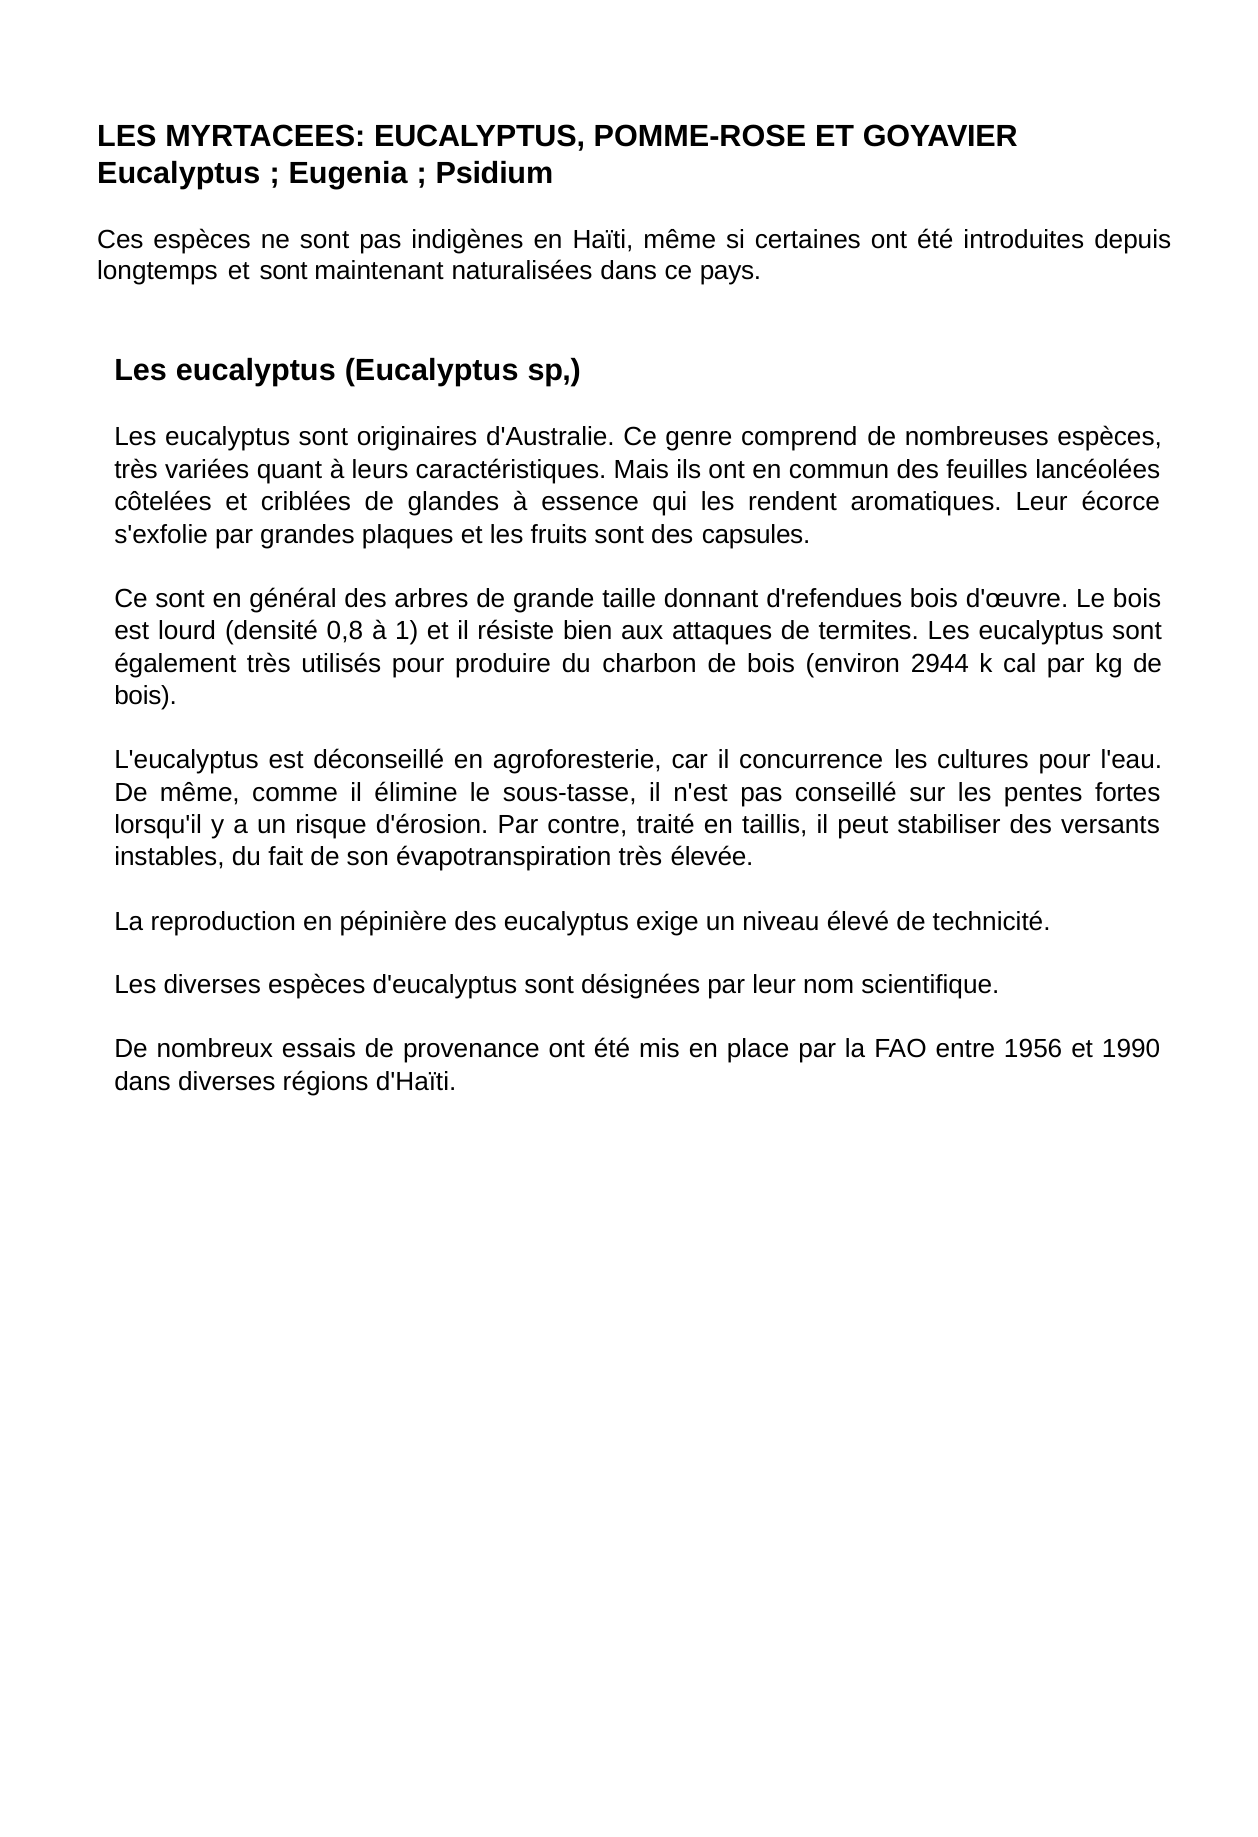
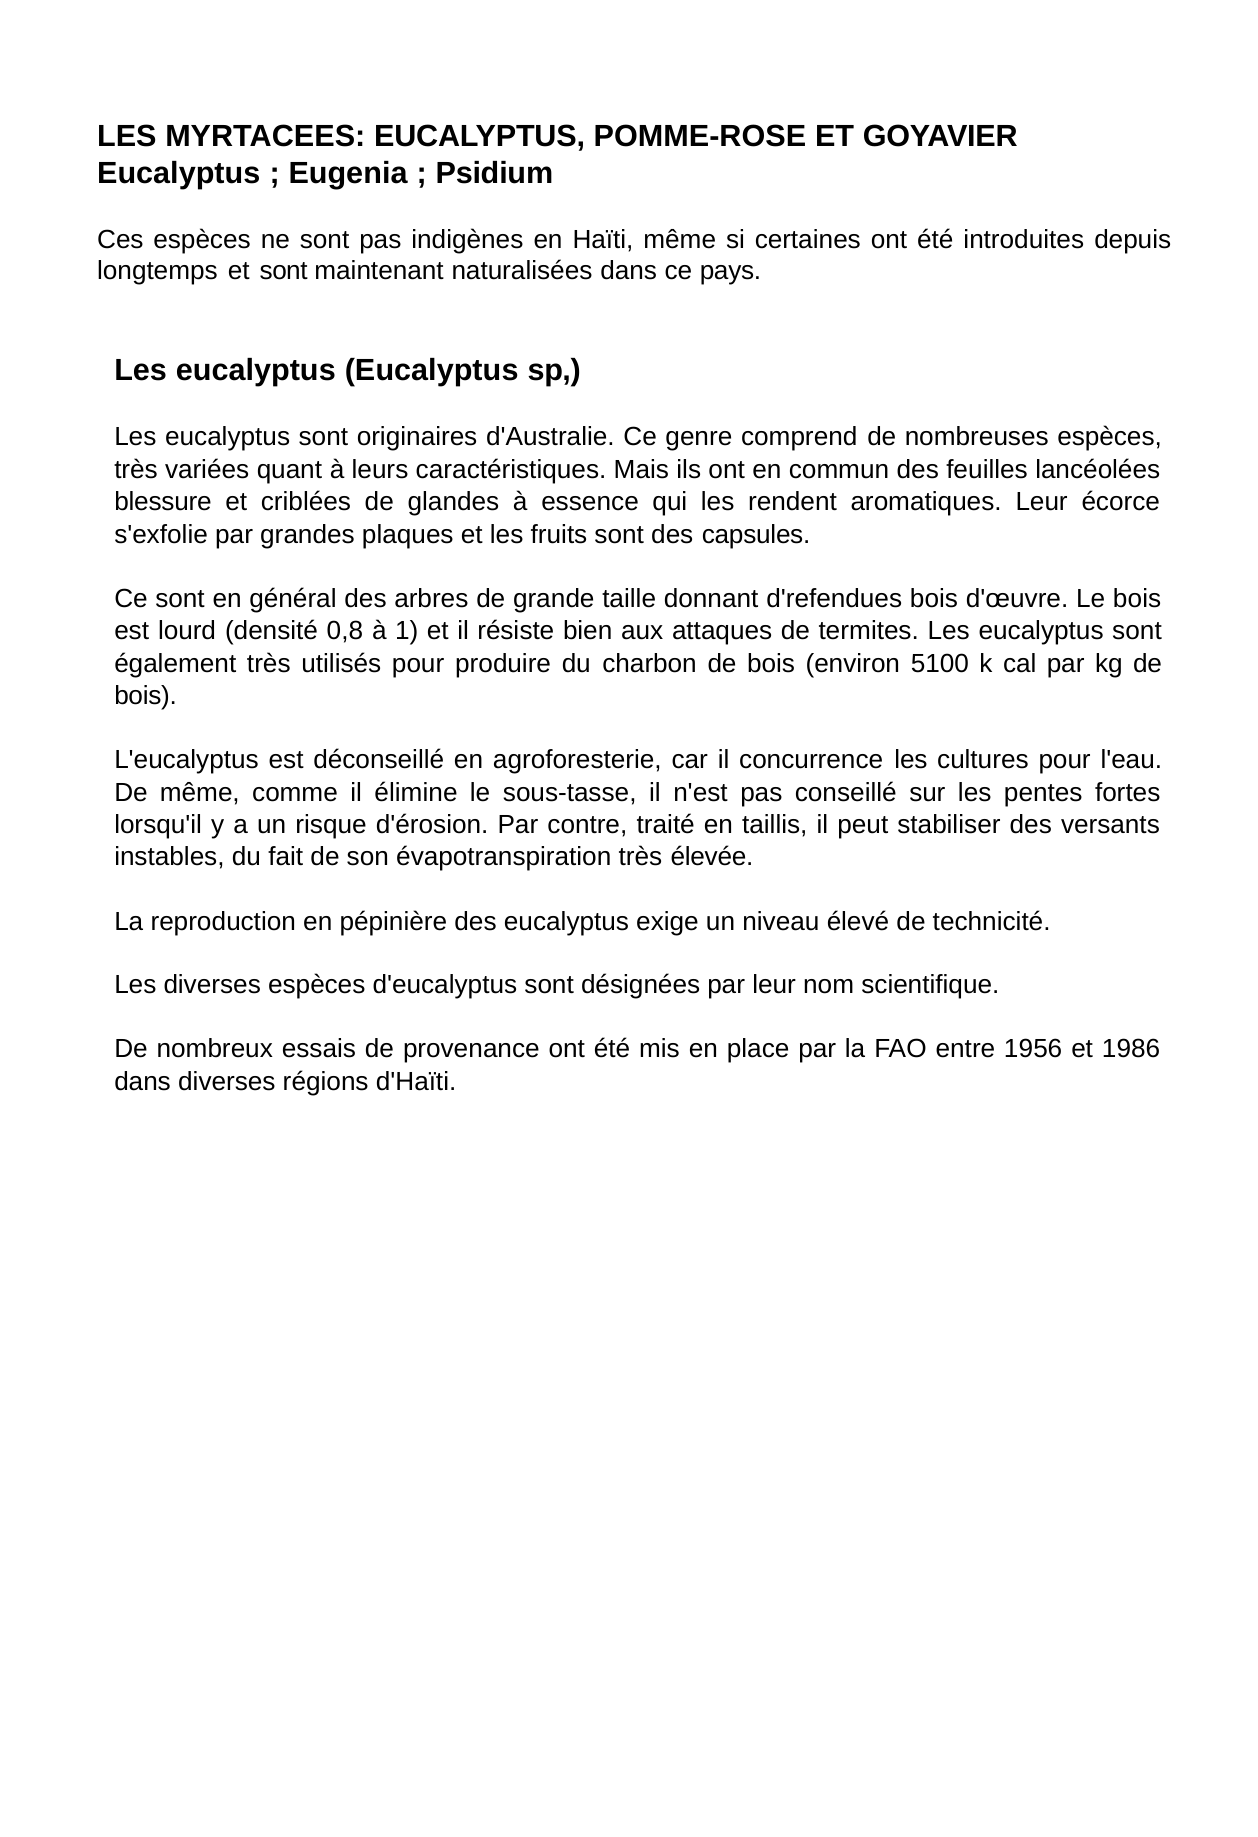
côtelées: côtelées -> blessure (163, 502)
2944: 2944 -> 5100 (940, 663)
1990: 1990 -> 1986 (1131, 1049)
